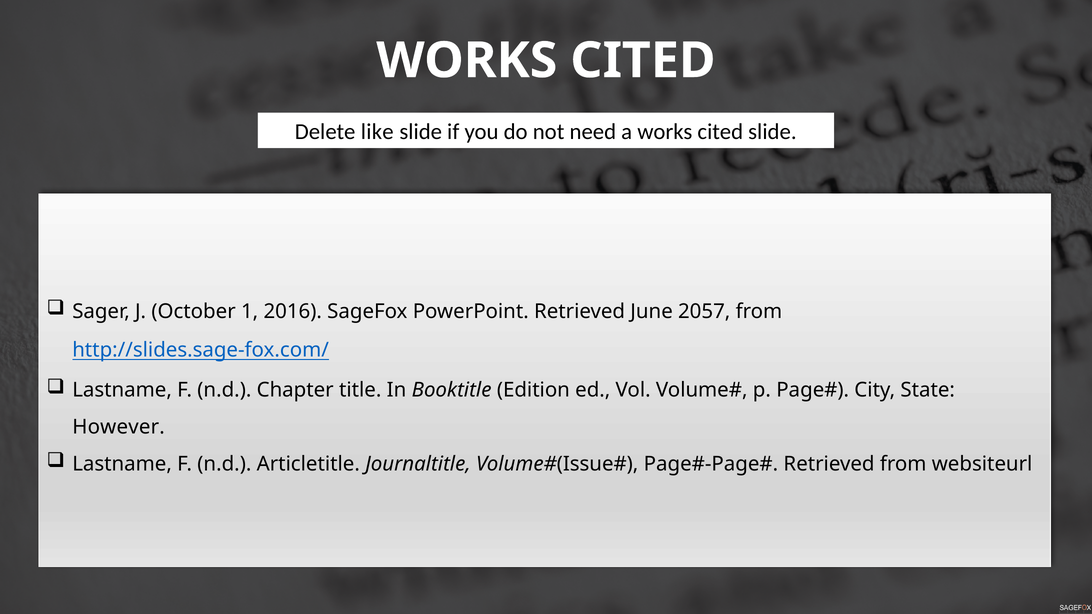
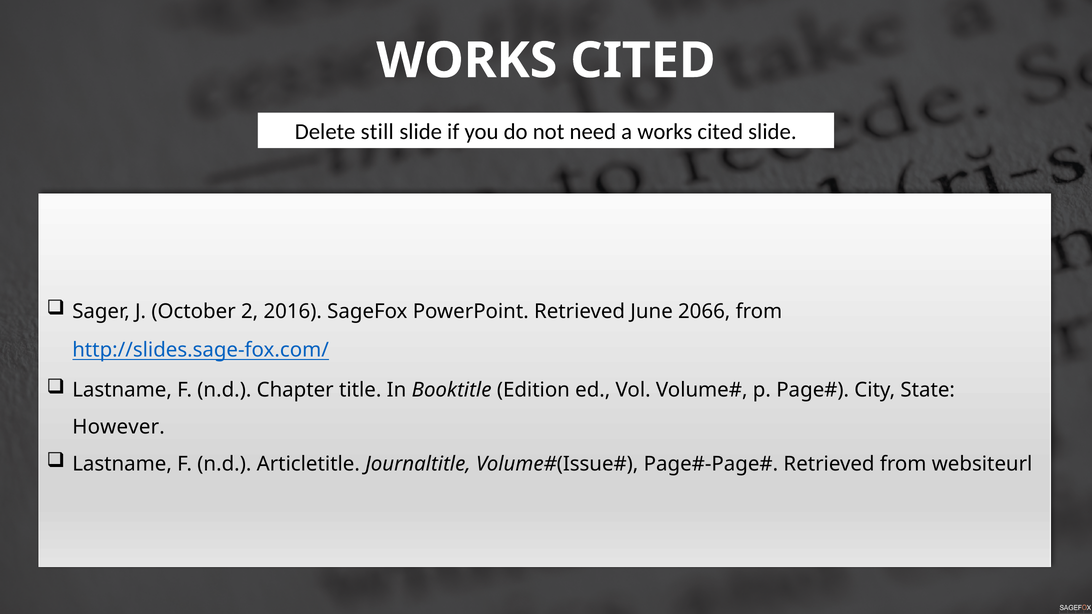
like: like -> still (377, 132)
1: 1 -> 2 (250, 312)
2057: 2057 -> 2066 (704, 312)
